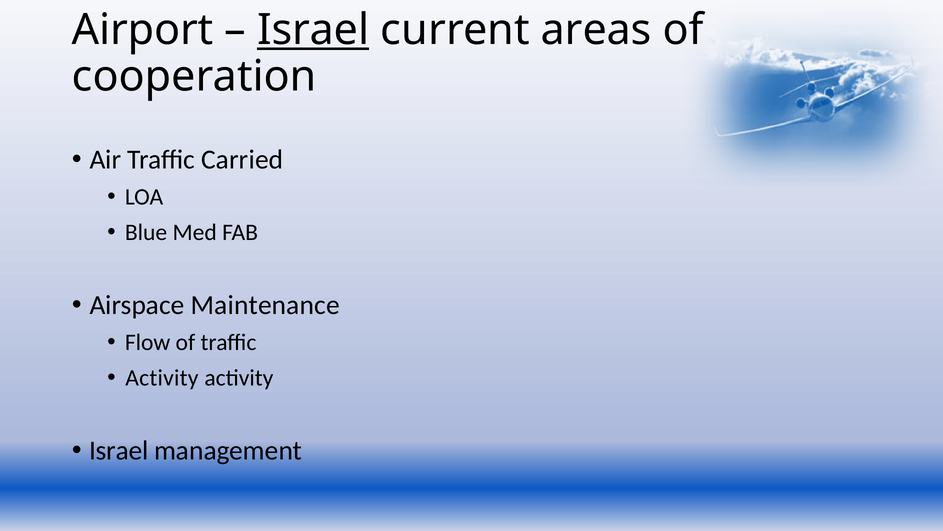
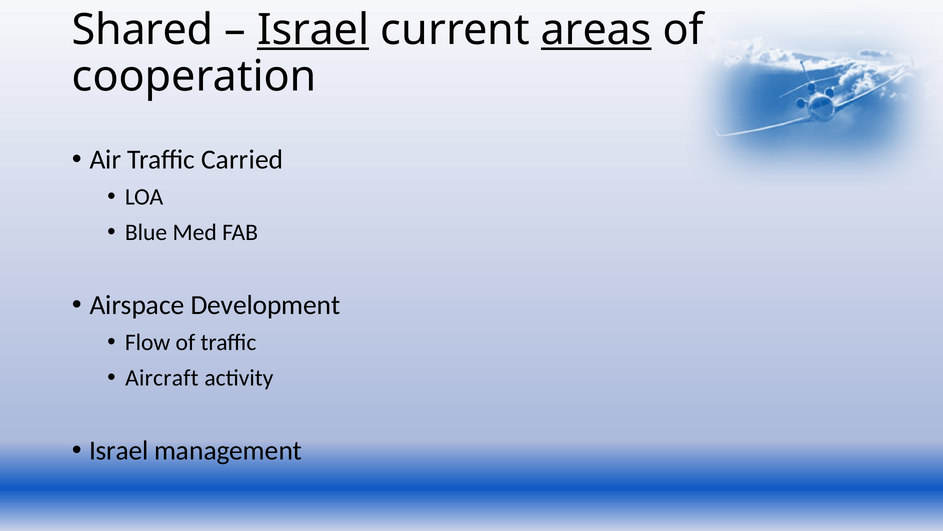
Airport: Airport -> Shared (143, 30)
areas underline: none -> present (596, 30)
Maintenance: Maintenance -> Development (265, 305)
Activity: Activity -> Aircraft (162, 377)
